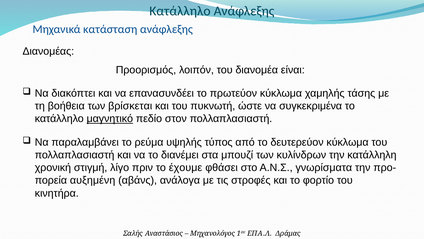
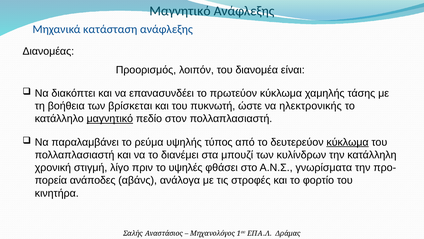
Κατάλληλο: Κατάλληλο -> Μαγνητικό (180, 11)
συγκεκριμένα: συγκεκριμένα -> ηλεκτρονικής (311, 106)
κύκλωμα underline: none -> present (348, 142)
έχουμε: έχουμε -> υψηλές (186, 167)
αυξημένη: αυξημένη -> ανάποδες (93, 180)
